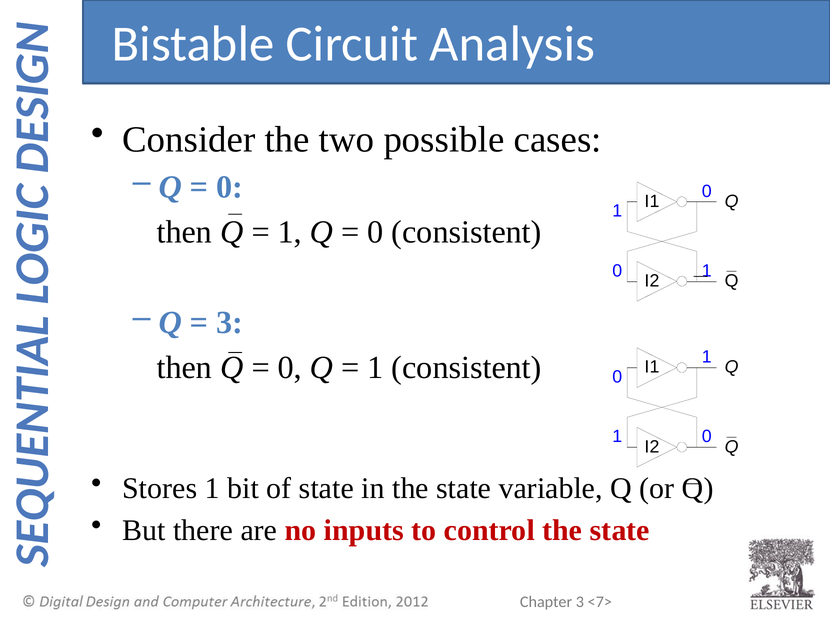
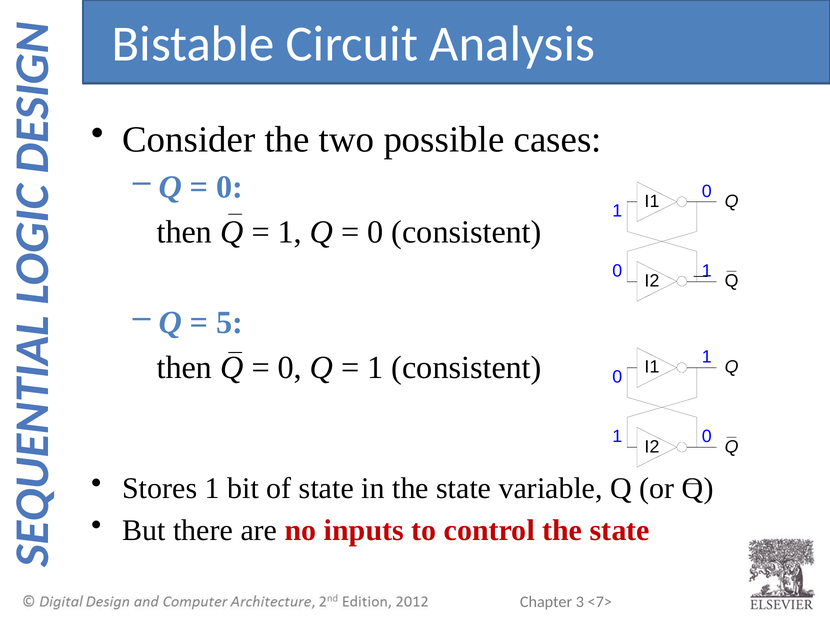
3: 3 -> 5 (230, 323)
